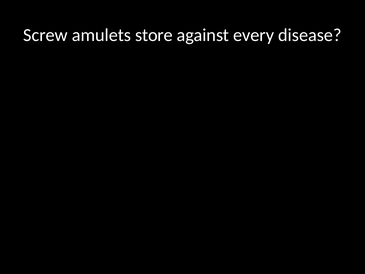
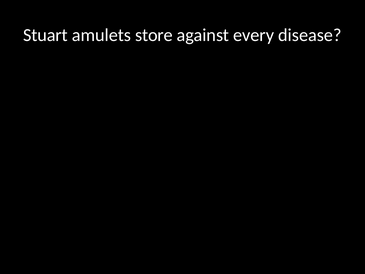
Screw: Screw -> Stuart (46, 35)
